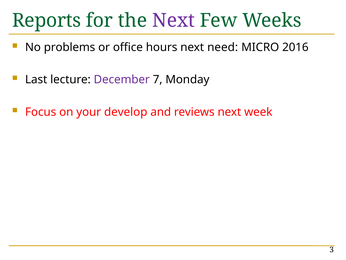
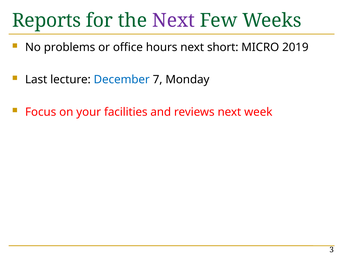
need: need -> short (223, 47)
2016: 2016 -> 2019 (295, 47)
December colour: purple -> blue (122, 79)
develop: develop -> facilities (126, 112)
